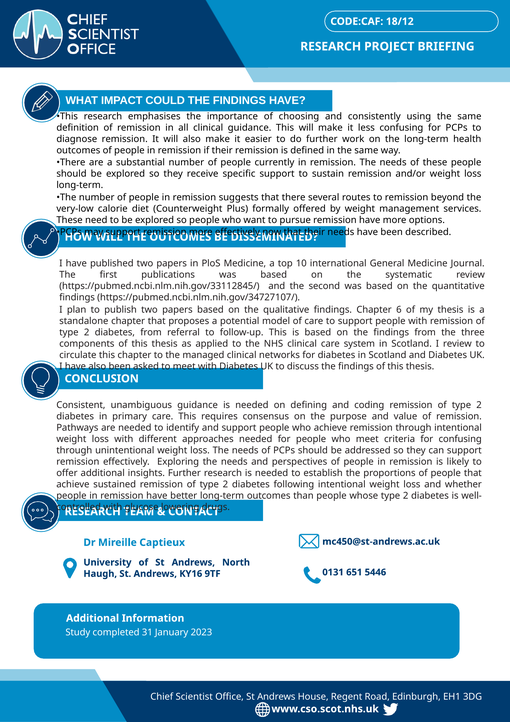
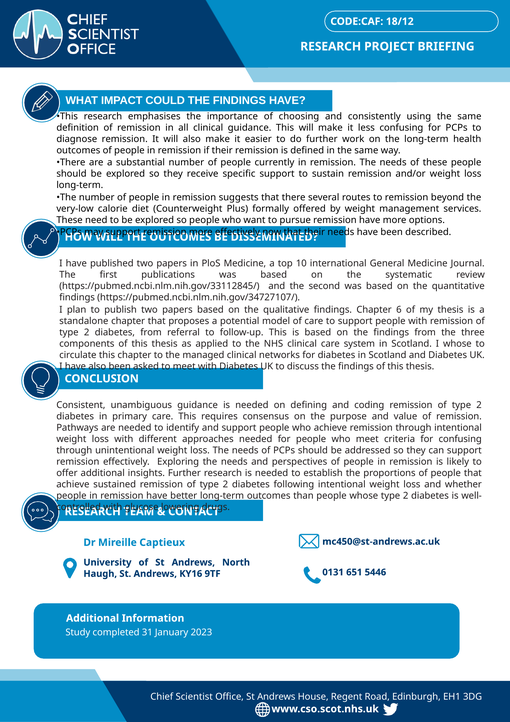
I review: review -> whose (457, 344)
